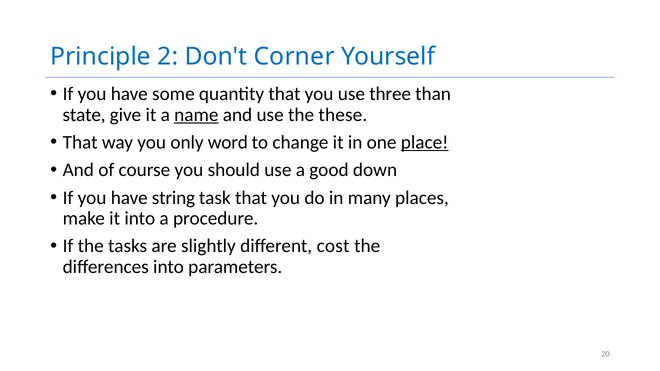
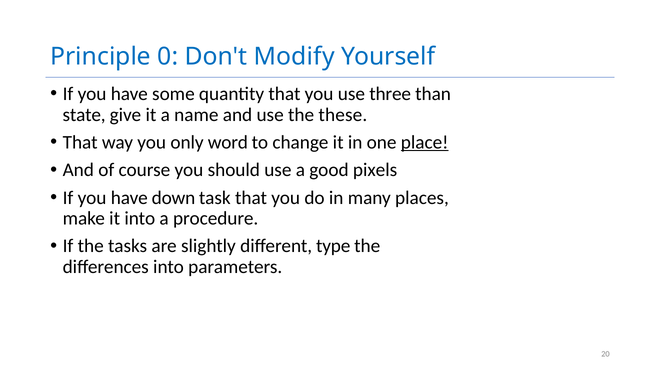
2: 2 -> 0 (168, 57)
Corner: Corner -> Modify (294, 57)
name underline: present -> none (196, 115)
down: down -> pixels (375, 170)
string: string -> down (173, 198)
cost: cost -> type (333, 246)
